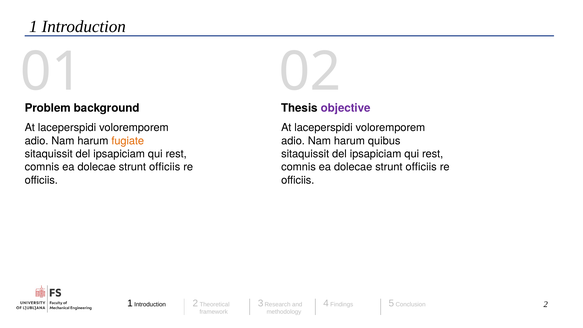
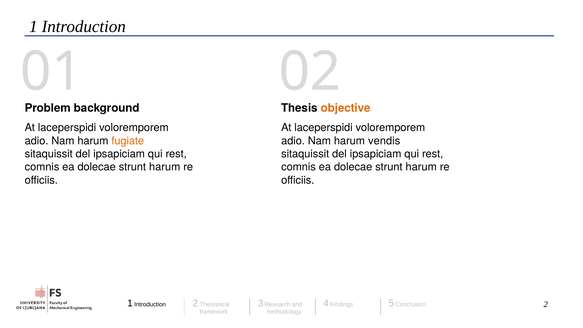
objective colour: purple -> orange (346, 108)
quibus: quibus -> vendis (384, 141)
officiis: officiis -> harum (165, 167)
officiis: officiis -> harum (421, 167)
